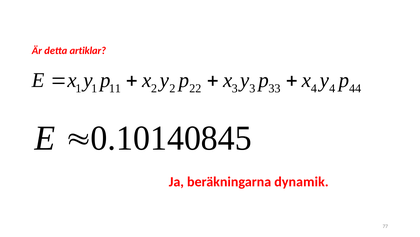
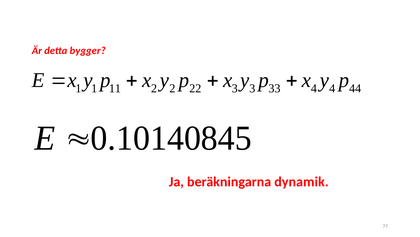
artiklar: artiklar -> bygger (88, 50)
